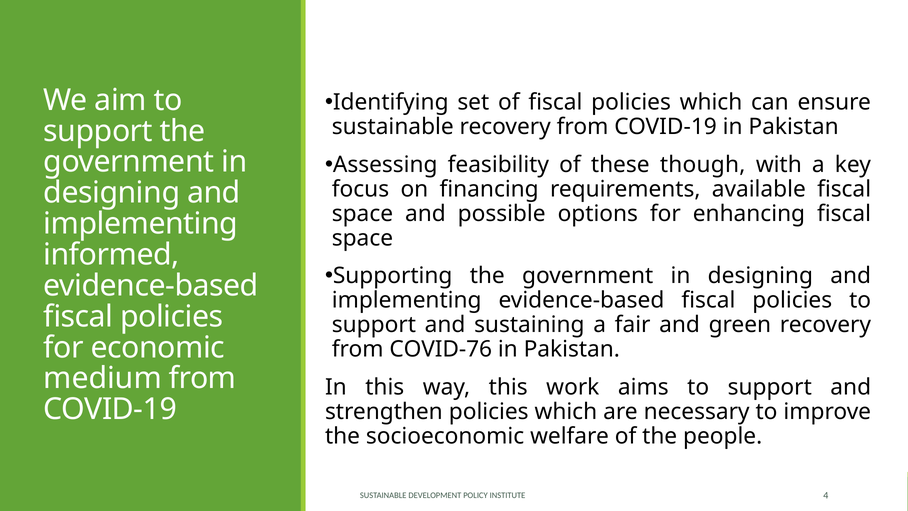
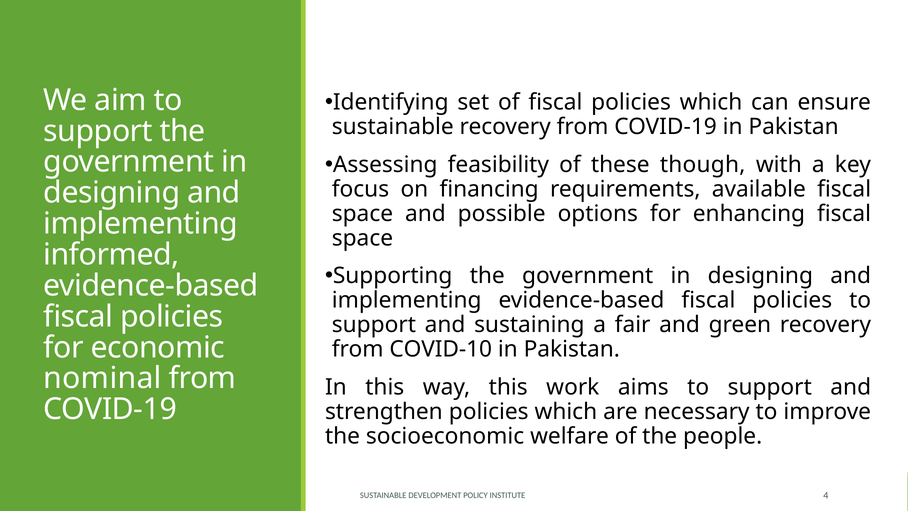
COVID-76: COVID-76 -> COVID-10 (441, 349)
medium: medium -> nominal (103, 378)
